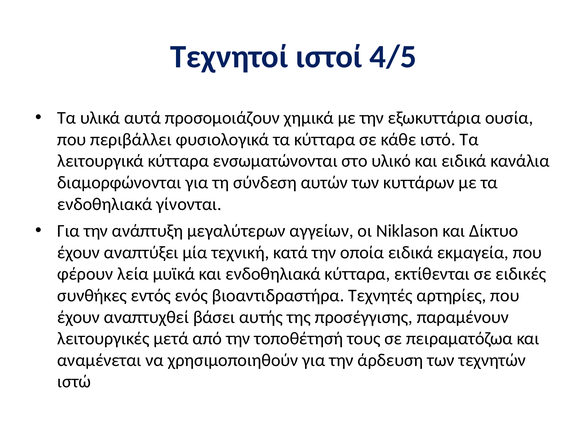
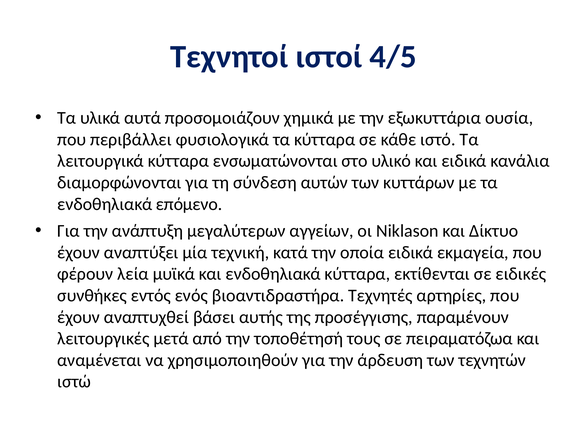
γίνονται: γίνονται -> επόμενο (189, 204)
